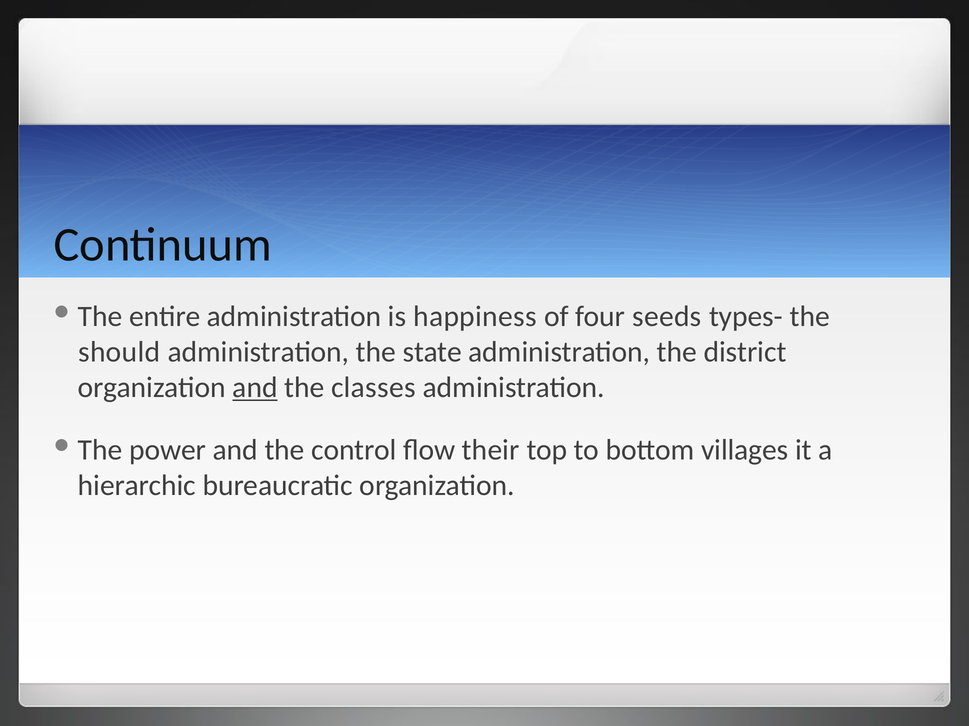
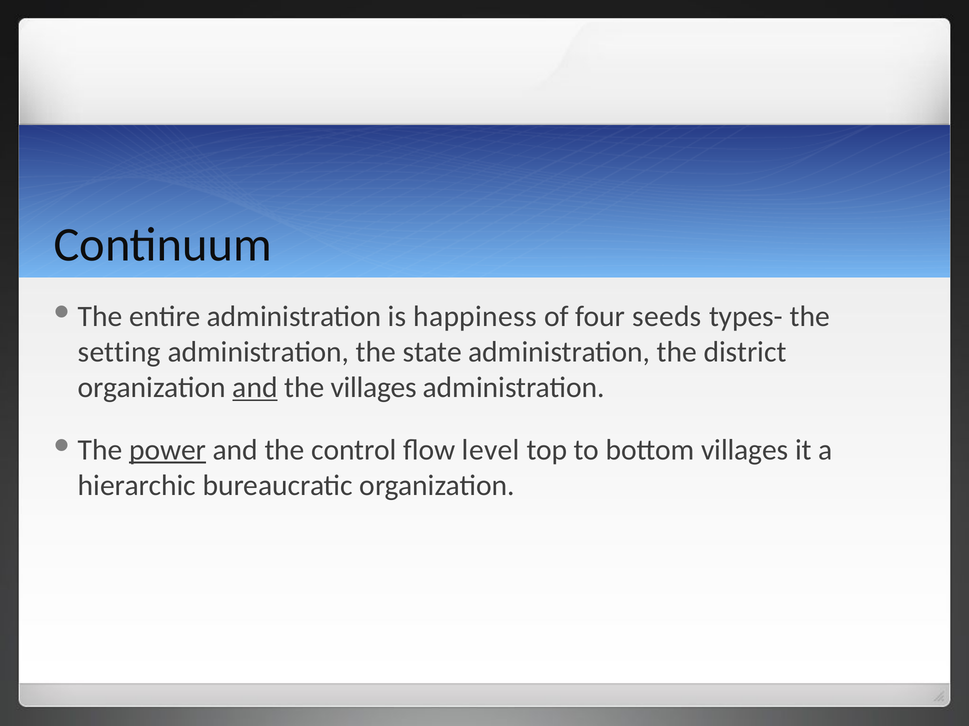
should: should -> setting (119, 352)
the classes: classes -> villages (374, 388)
power underline: none -> present (168, 450)
their: their -> level (491, 450)
